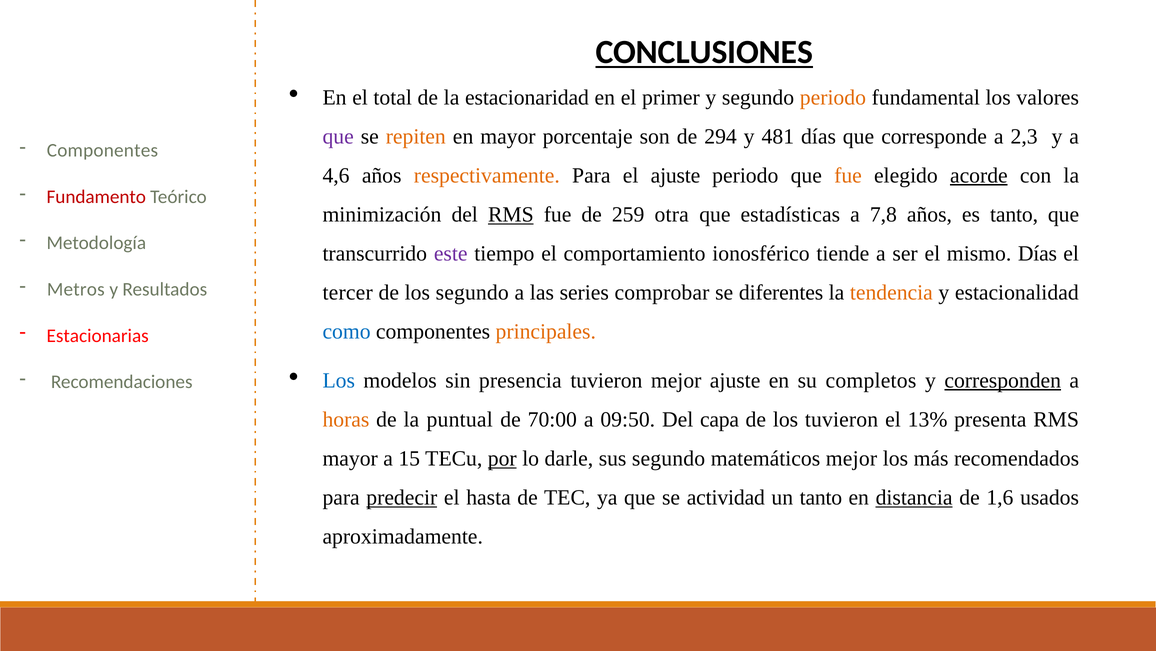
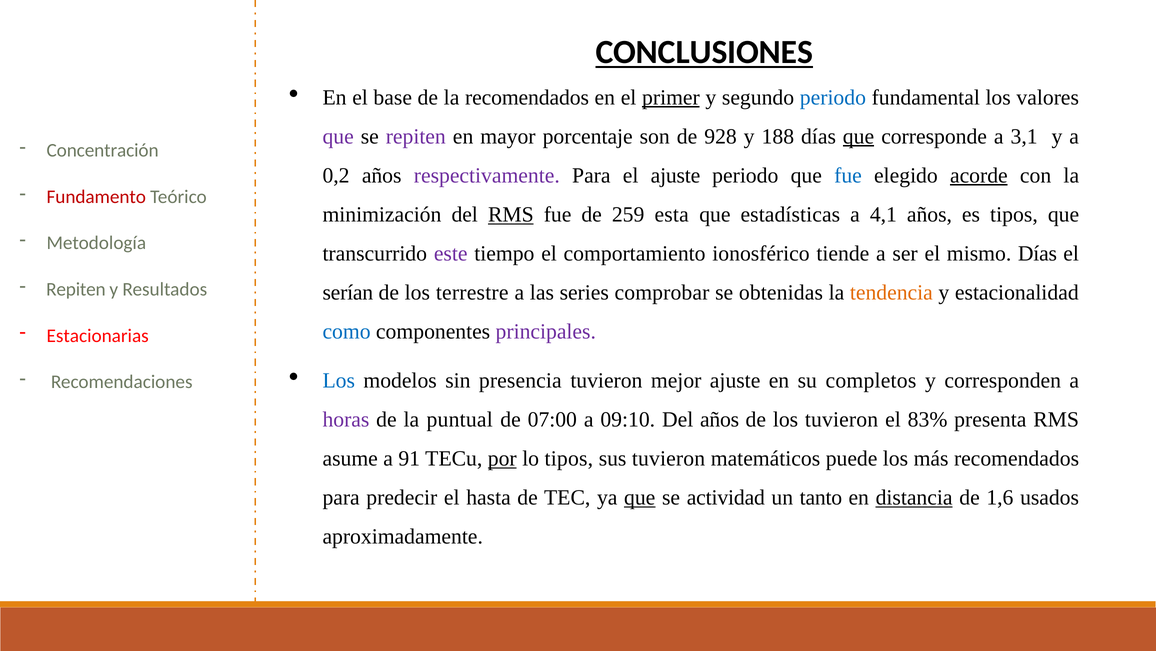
total: total -> base (393, 97)
la estacionaridad: estacionaridad -> recomendados (527, 97)
primer underline: none -> present (671, 97)
periodo colour: orange -> blue (833, 97)
repiten colour: orange -> purple (416, 136)
294: 294 -> 928 (721, 136)
481: 481 -> 188 (778, 136)
que underline: none -> present (858, 136)
2,3: 2,3 -> 3,1 (1024, 136)
Componentes: Componentes -> Concentración (103, 150)
4,6: 4,6 -> 0,2 (336, 175)
respectivamente colour: orange -> purple (487, 175)
fue colour: orange -> blue (848, 175)
otra: otra -> esta (672, 214)
7,8: 7,8 -> 4,1 (883, 214)
es tanto: tanto -> tipos (1014, 214)
Metros: Metros -> Repiten (76, 289)
tercer: tercer -> serían (348, 292)
los segundo: segundo -> terrestre (472, 292)
diferentes: diferentes -> obtenidas (781, 292)
principales colour: orange -> purple (546, 331)
corresponden underline: present -> none (1003, 380)
horas colour: orange -> purple (346, 419)
70:00: 70:00 -> 07:00 (552, 419)
09:50: 09:50 -> 09:10 (628, 419)
Del capa: capa -> años (720, 419)
13%: 13% -> 83% (928, 419)
mayor: mayor -> asume (350, 458)
15: 15 -> 91 (409, 458)
lo darle: darle -> tipos (569, 458)
sus segundo: segundo -> tuvieron (669, 458)
matemáticos mejor: mejor -> puede (852, 458)
predecir underline: present -> none (402, 497)
que underline: none -> present (640, 497)
